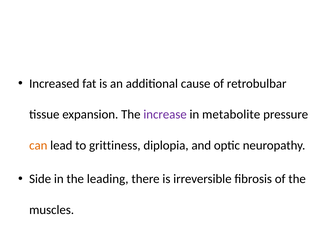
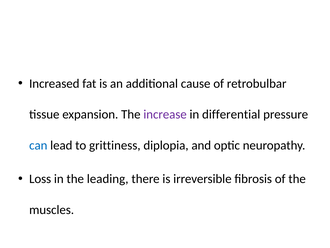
metabolite: metabolite -> differential (231, 114)
can colour: orange -> blue (38, 145)
Side: Side -> Loss (40, 179)
